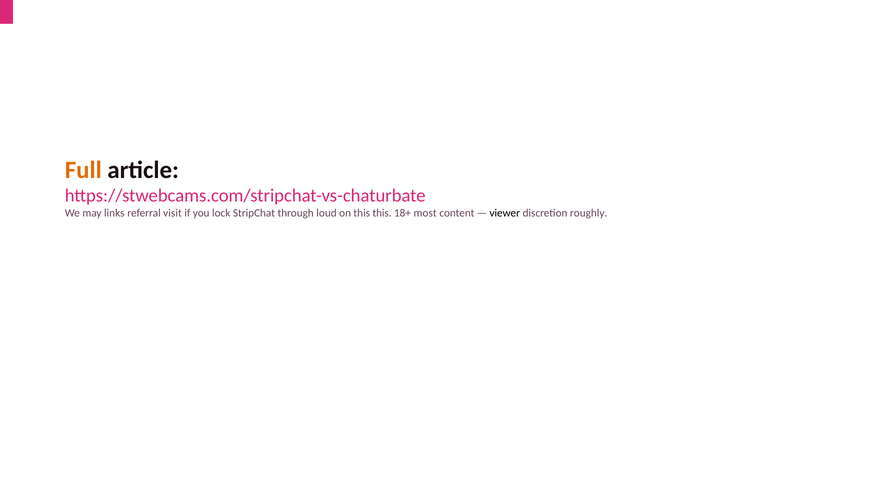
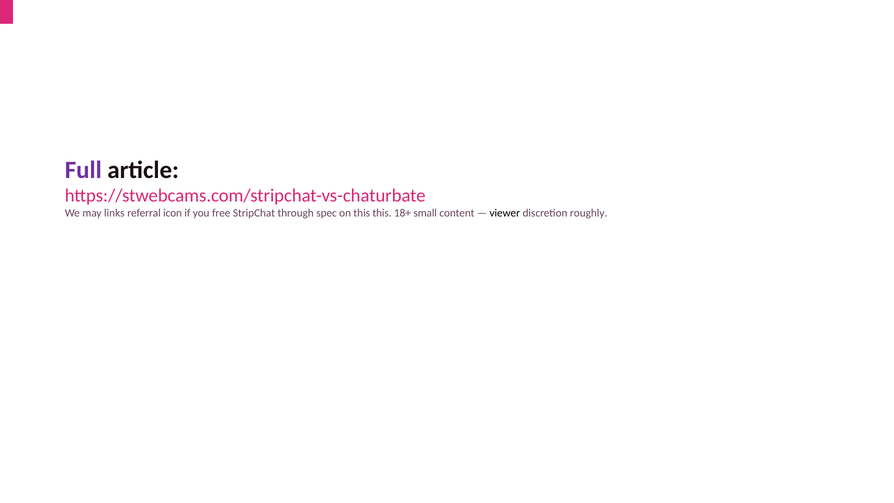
Full colour: orange -> purple (83, 170)
visit: visit -> icon (173, 213)
lock: lock -> free (221, 213)
loud: loud -> spec (327, 213)
most: most -> small (425, 213)
